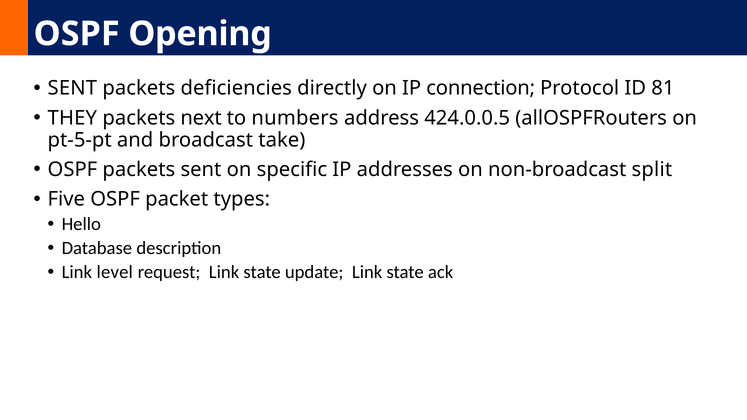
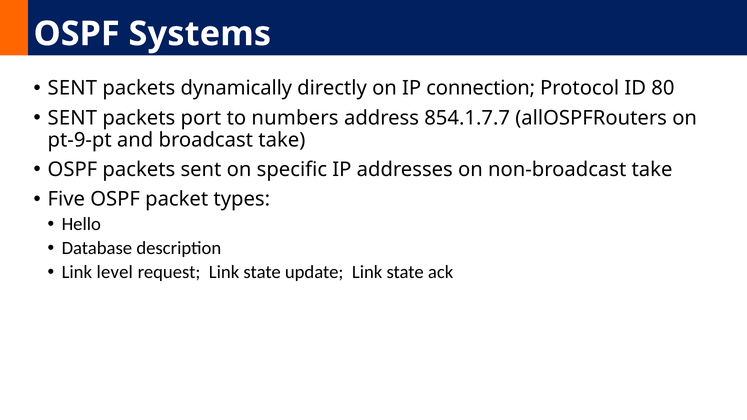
Opening: Opening -> Systems (200, 34)
deficiencies: deficiencies -> dynamically (236, 88)
81: 81 -> 80 (663, 88)
THEY: THEY -> SENT (72, 118)
next: next -> port (201, 118)
424.0.0.5: 424.0.0.5 -> 854.1.7.7 (467, 118)
pt-5-pt: pt-5-pt -> pt-9-pt (80, 140)
non-broadcast split: split -> take (652, 170)
